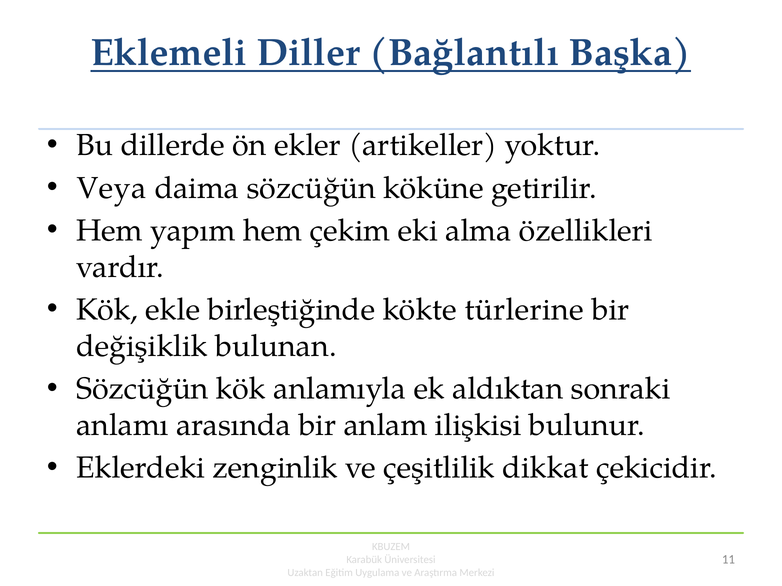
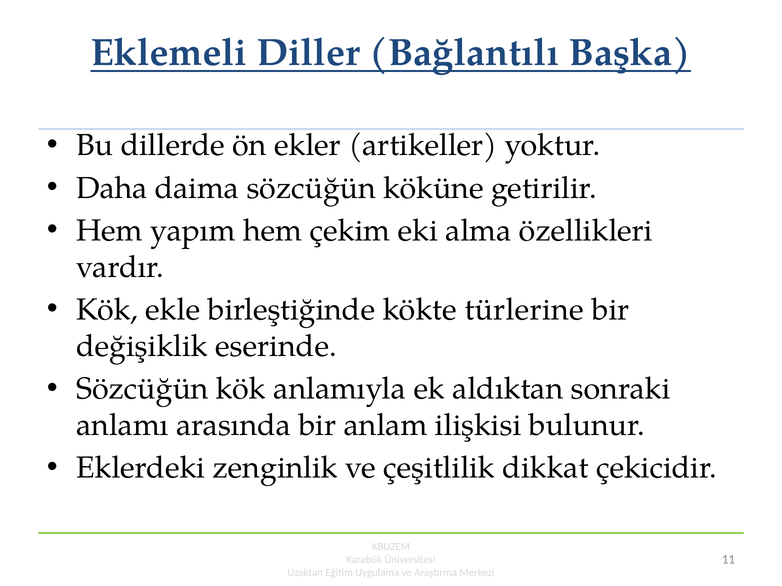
Veya: Veya -> Daha (112, 188)
bulunan: bulunan -> eserinde (276, 346)
